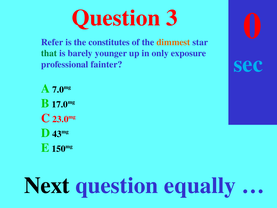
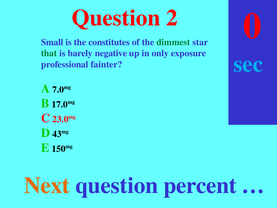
Question 3: 3 -> 2 (172, 18)
Refer: Refer -> Small (52, 42)
dimmest colour: orange -> green (173, 42)
younger: younger -> negative (111, 53)
Next colour: black -> orange (47, 185)
equally: equally -> percent (200, 185)
